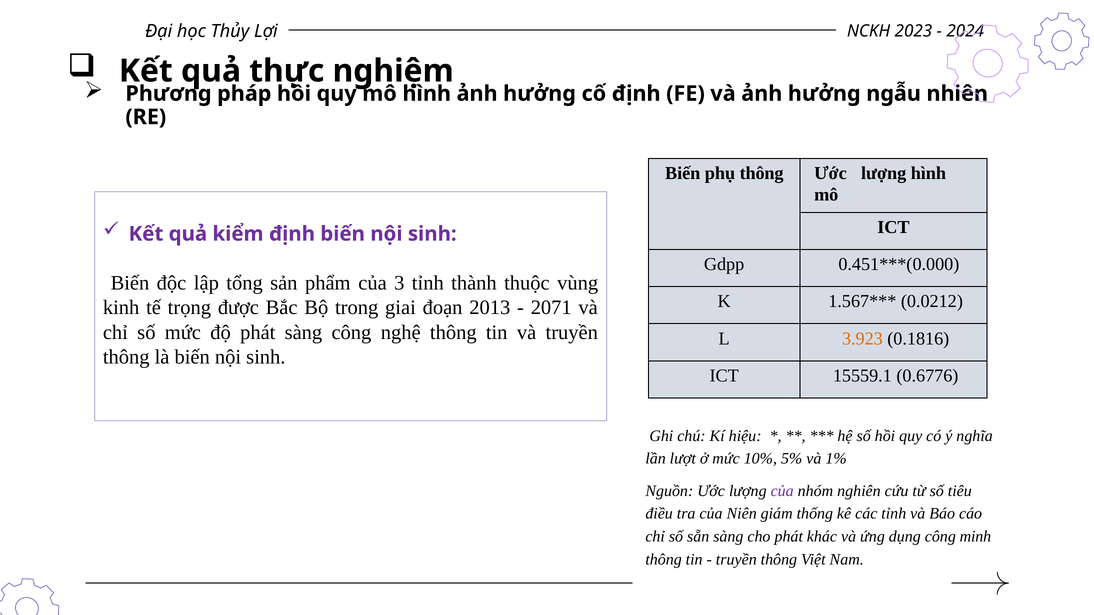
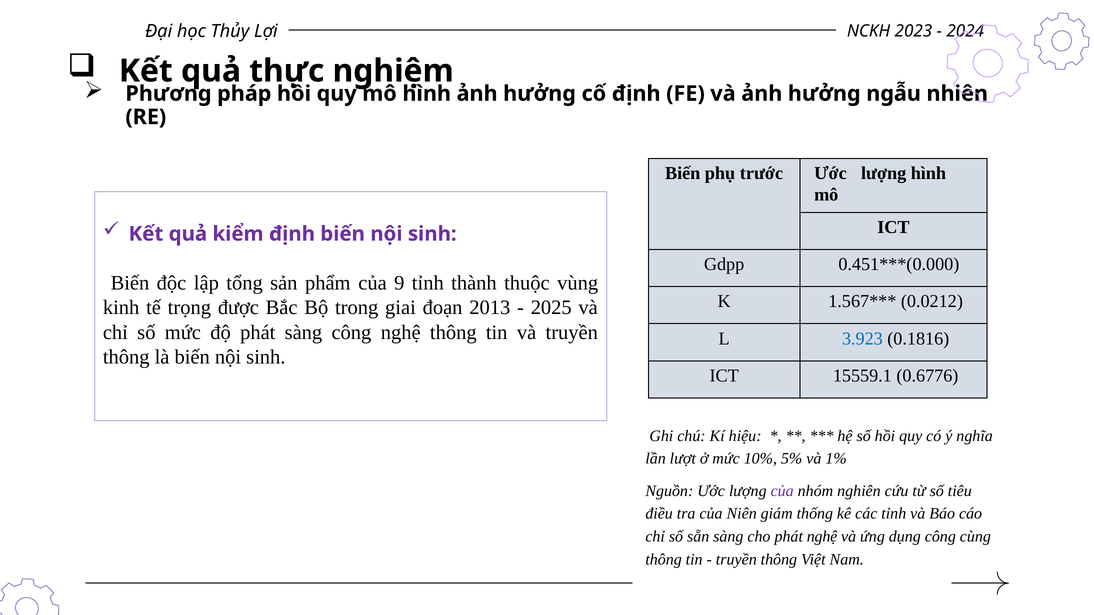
phụ thông: thông -> trước (761, 173)
3: 3 -> 9 (399, 283)
2071: 2071 -> 2025 (551, 308)
3.923 colour: orange -> blue (862, 339)
phát khác: khác -> nghệ (822, 537)
minh: minh -> cùng (975, 537)
